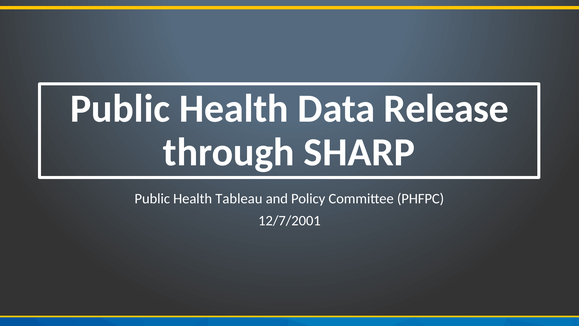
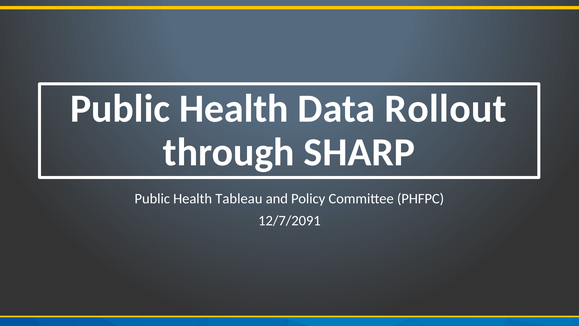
Release: Release -> Rollout (446, 109)
12/7/2001: 12/7/2001 -> 12/7/2091 (289, 221)
